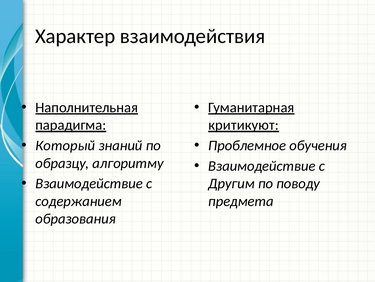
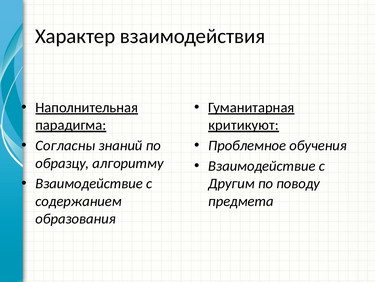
Который: Который -> Согласны (65, 145)
